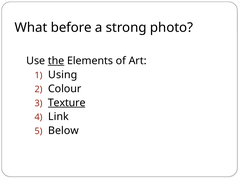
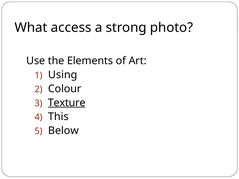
before: before -> access (71, 28)
the underline: present -> none (56, 61)
Link: Link -> This (58, 117)
